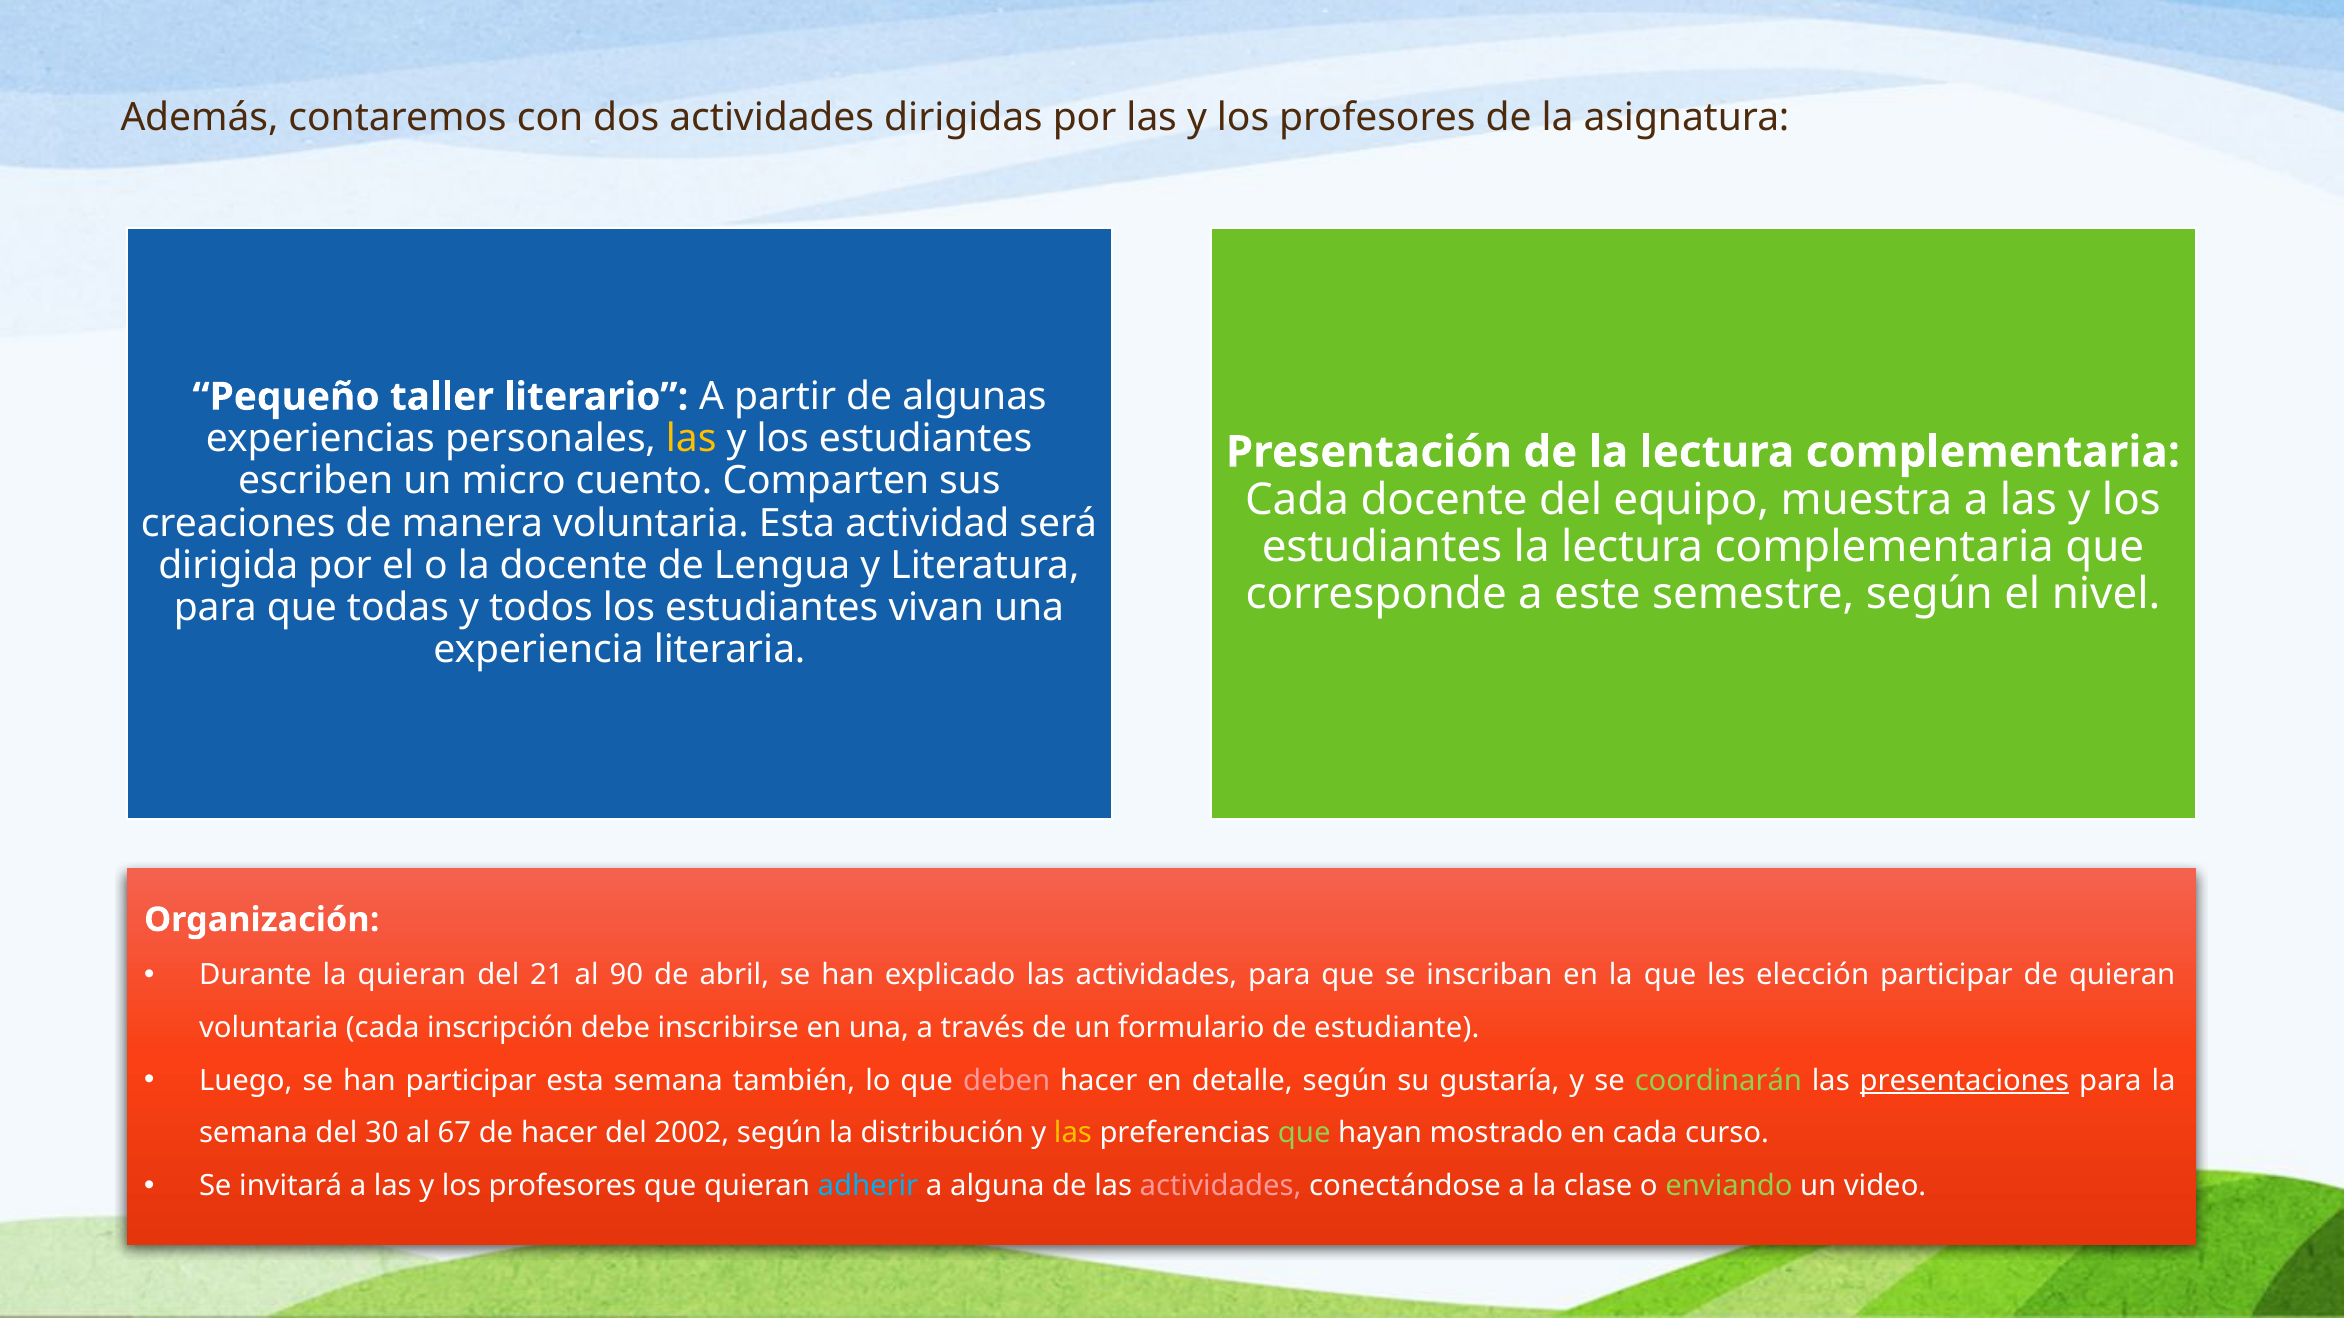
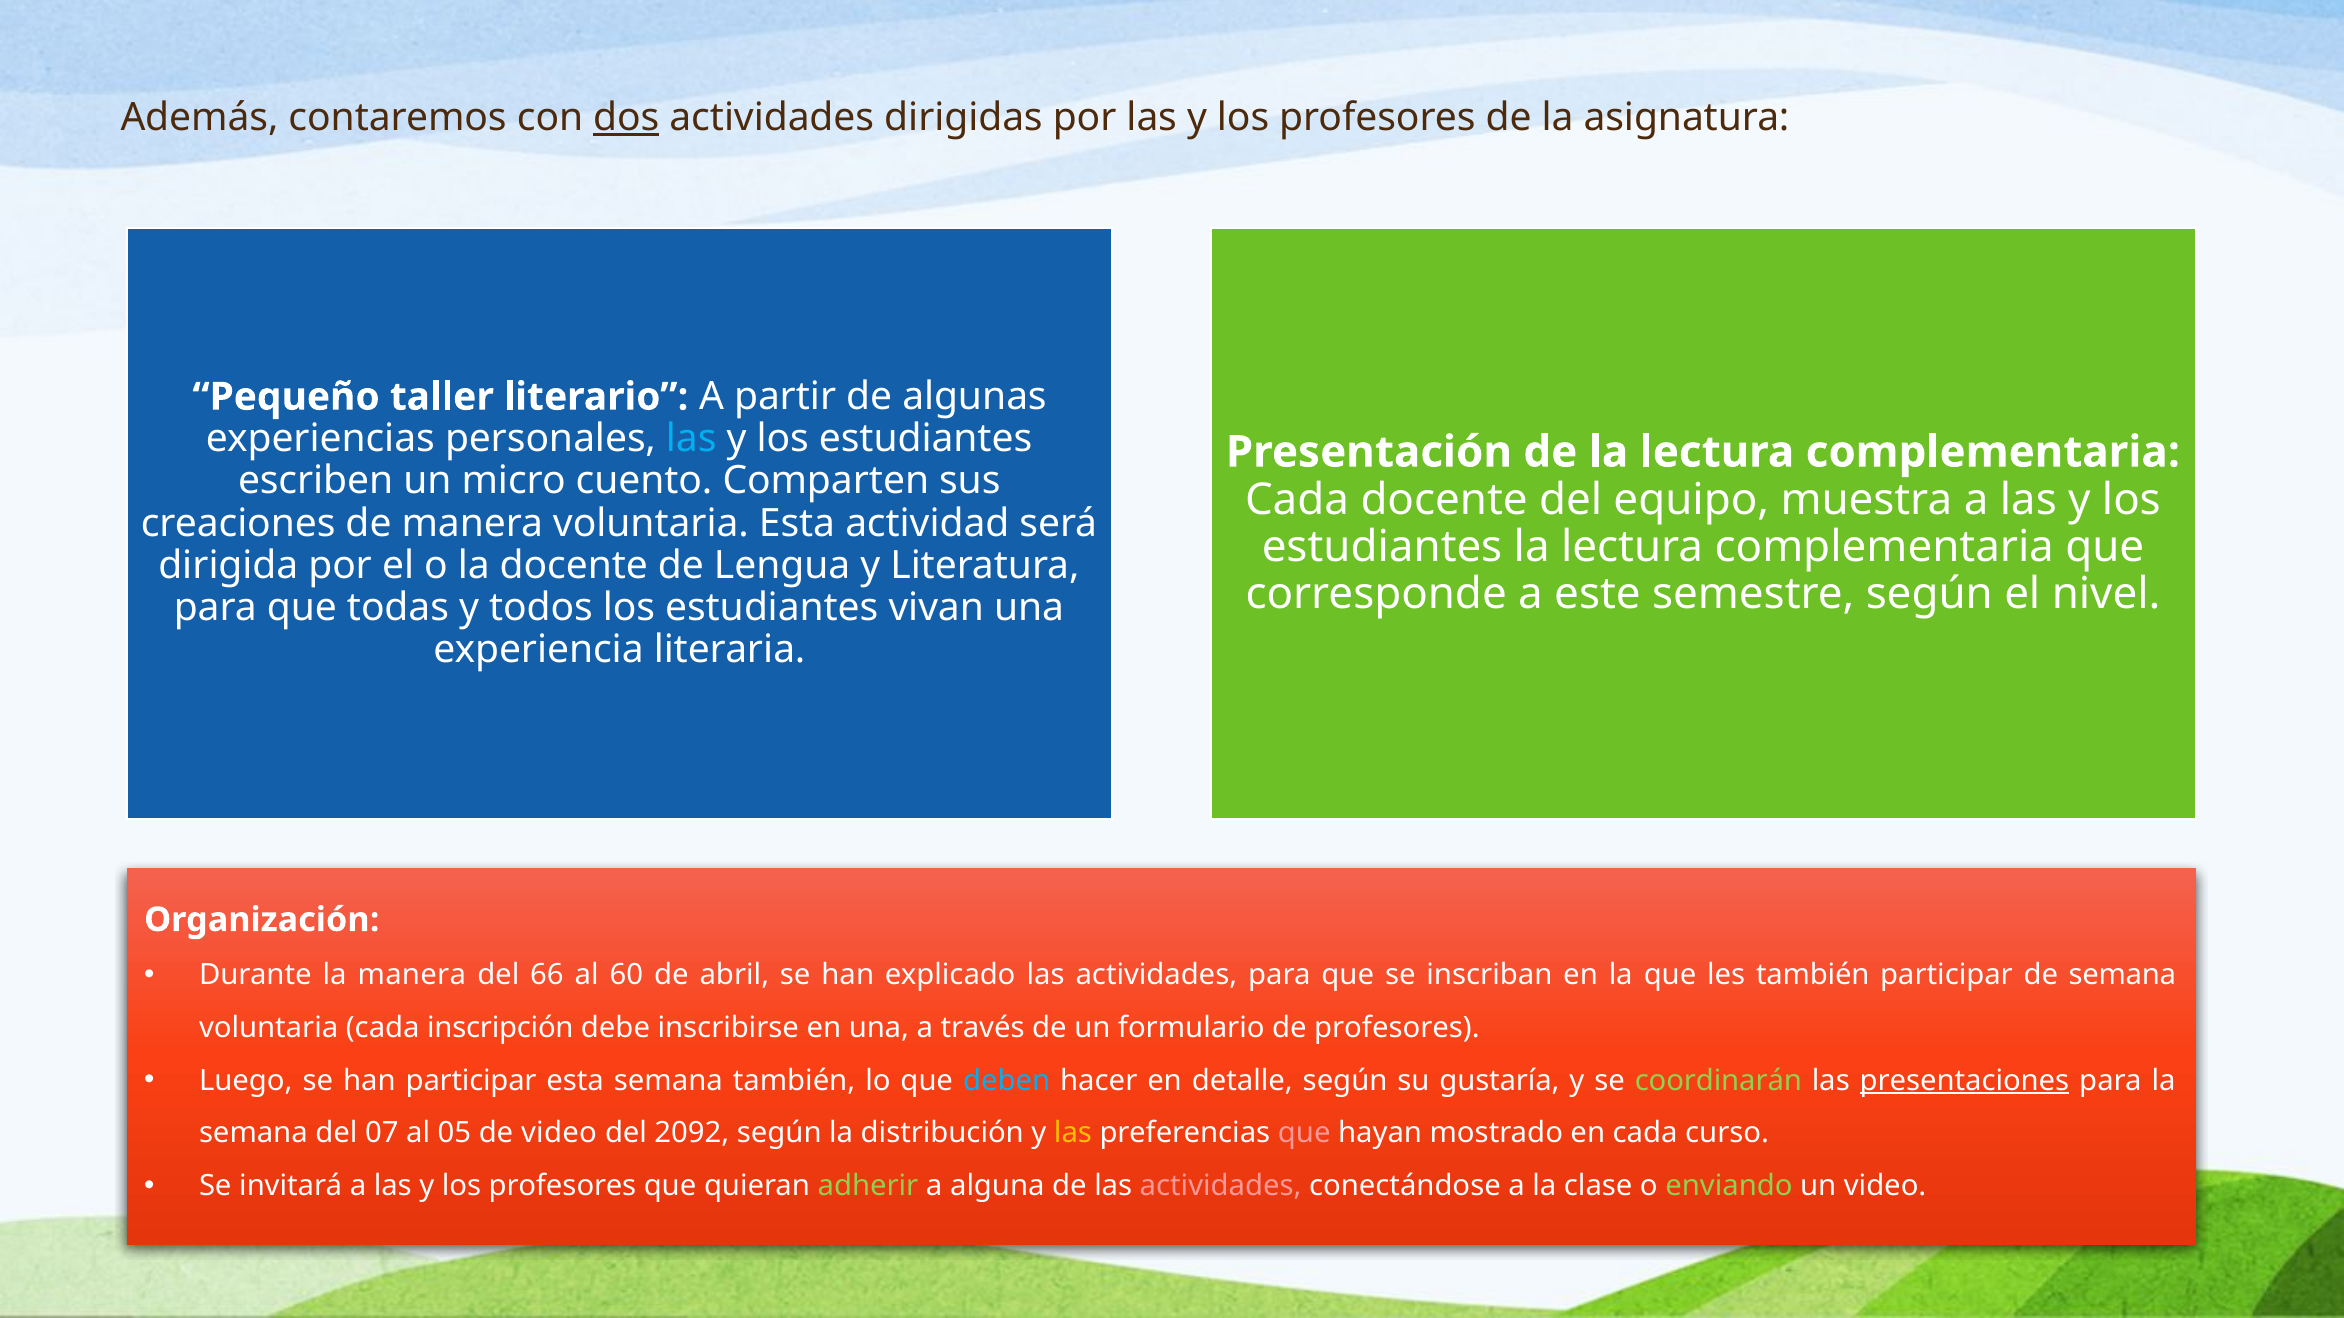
dos underline: none -> present (626, 118)
las colour: yellow -> light blue (691, 439)
la quieran: quieran -> manera (412, 975)
21: 21 -> 66 (547, 975)
90: 90 -> 60 (626, 975)
les elección: elección -> también (1813, 975)
de quieran: quieran -> semana (2122, 975)
de estudiante: estudiante -> profesores (1397, 1028)
deben colour: pink -> light blue (1007, 1081)
30: 30 -> 07 (382, 1134)
67: 67 -> 05 (454, 1134)
de hacer: hacer -> video (559, 1134)
2002: 2002 -> 2092 (692, 1134)
que colour: light green -> pink (1304, 1134)
adherir colour: light blue -> light green (868, 1186)
